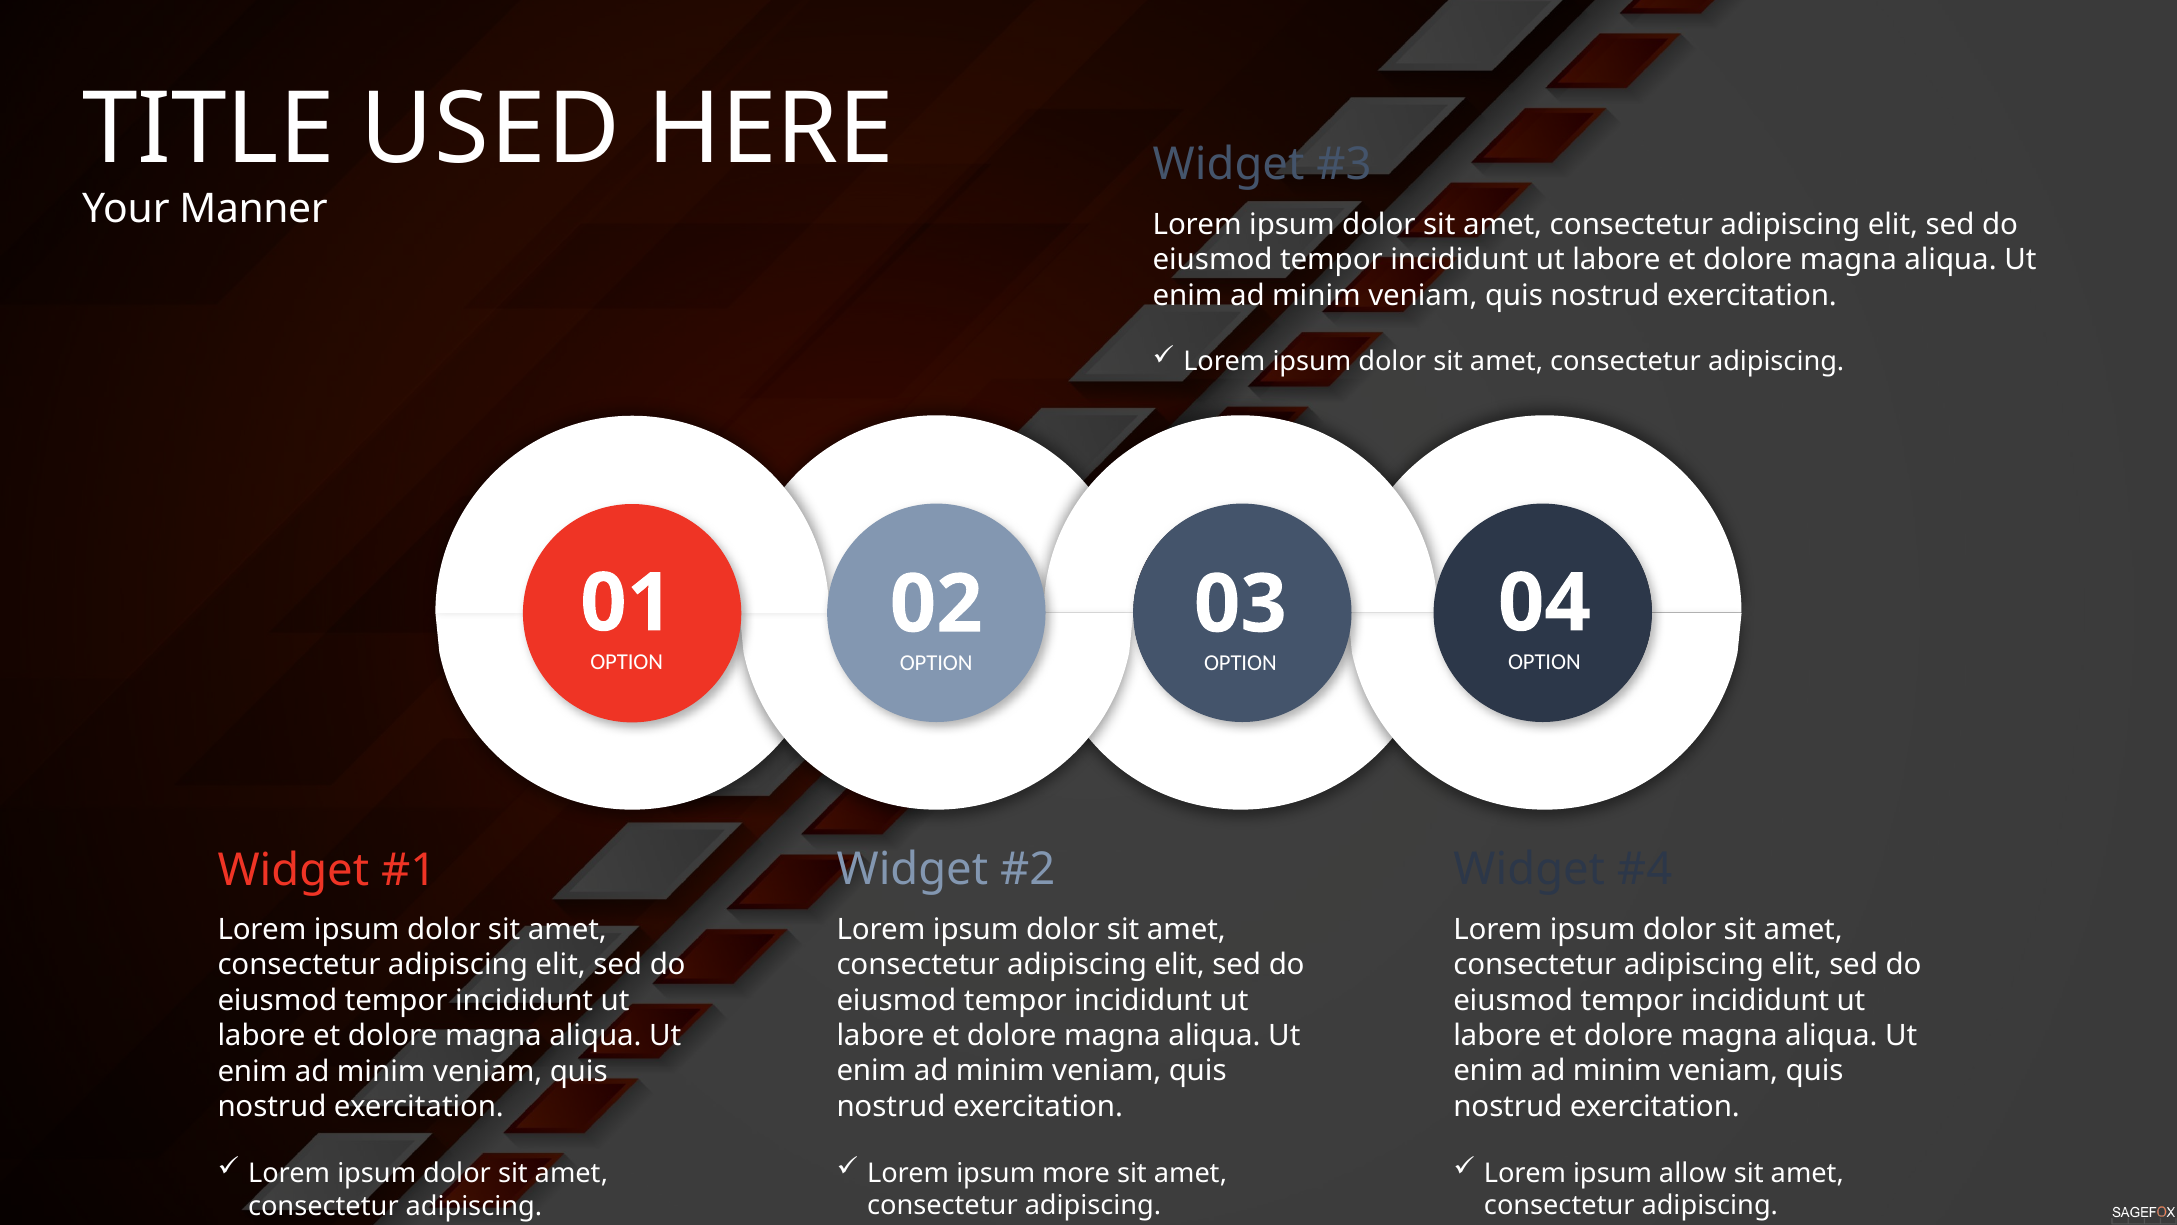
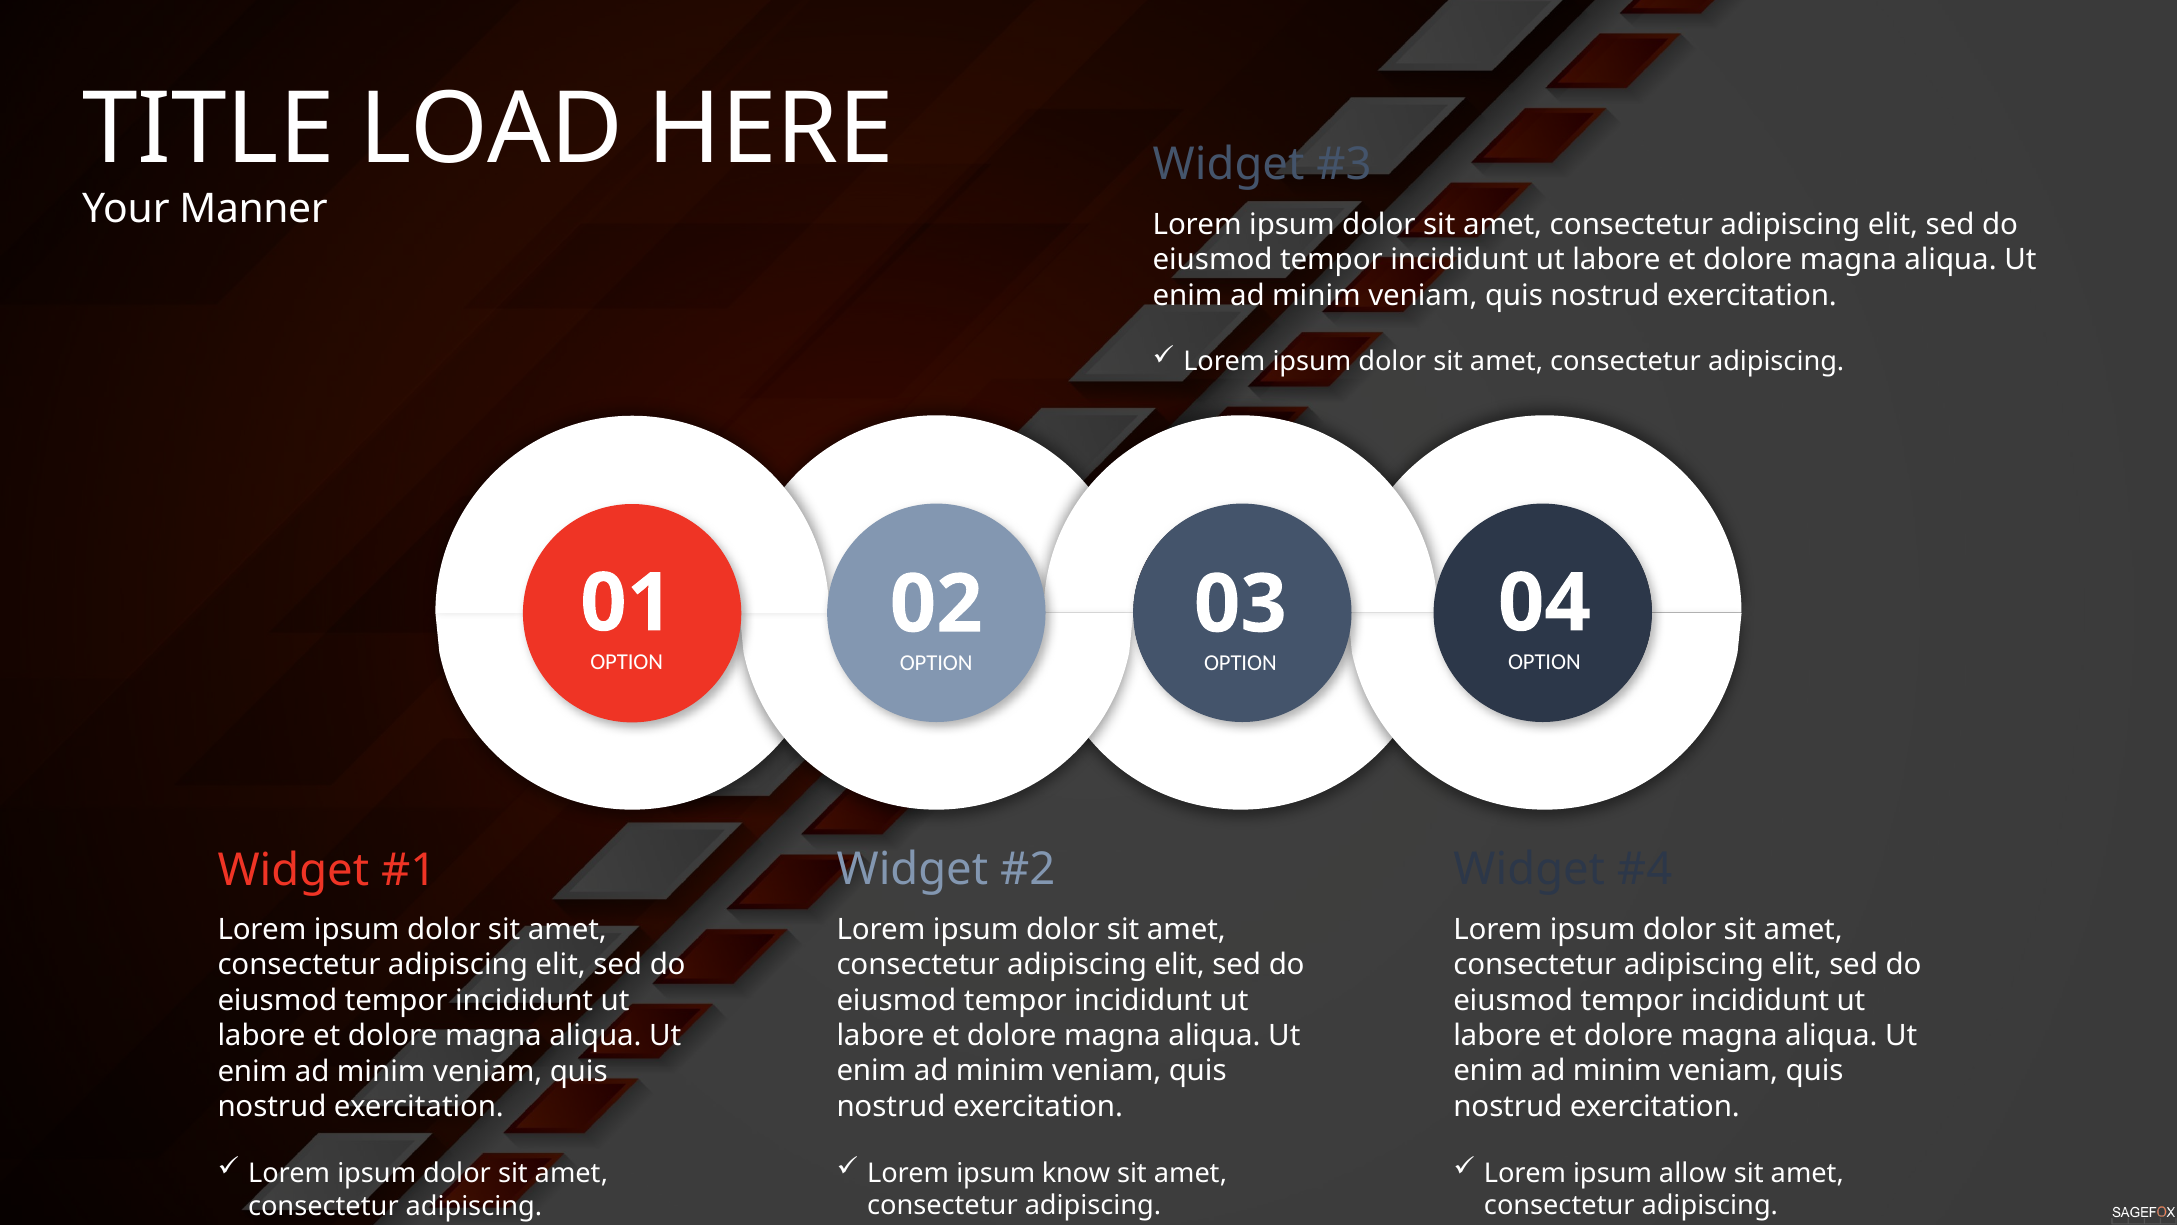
USED: USED -> LOAD (491, 129)
more: more -> know (1076, 1173)
